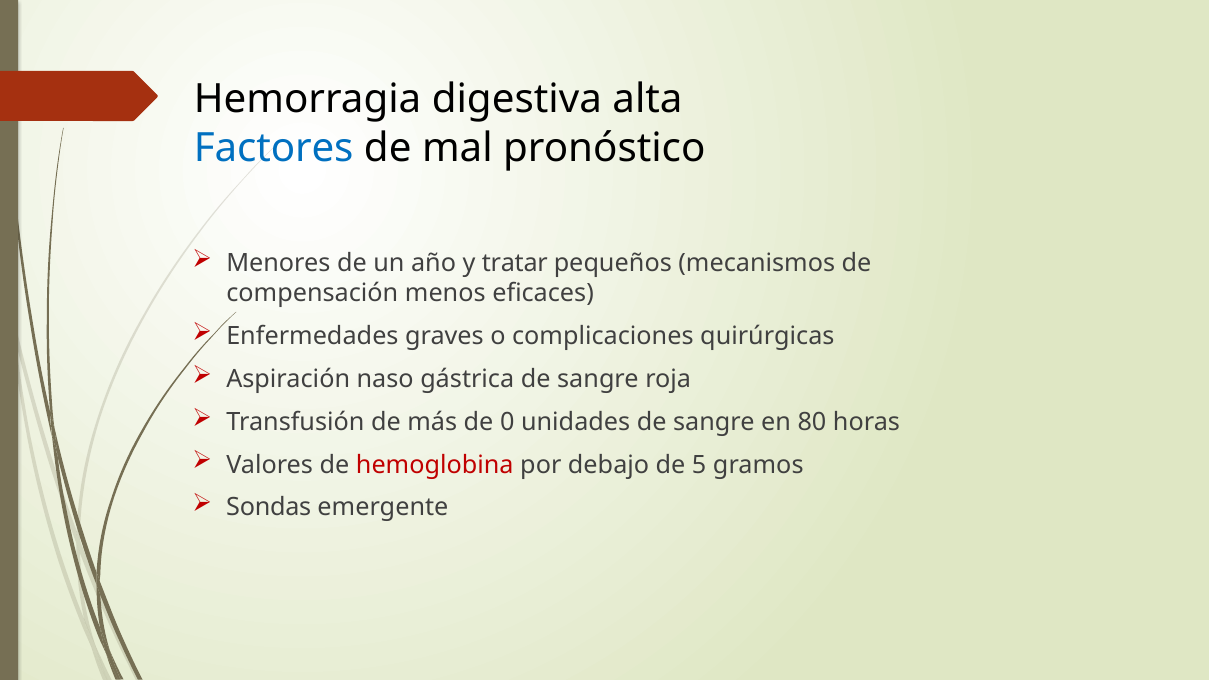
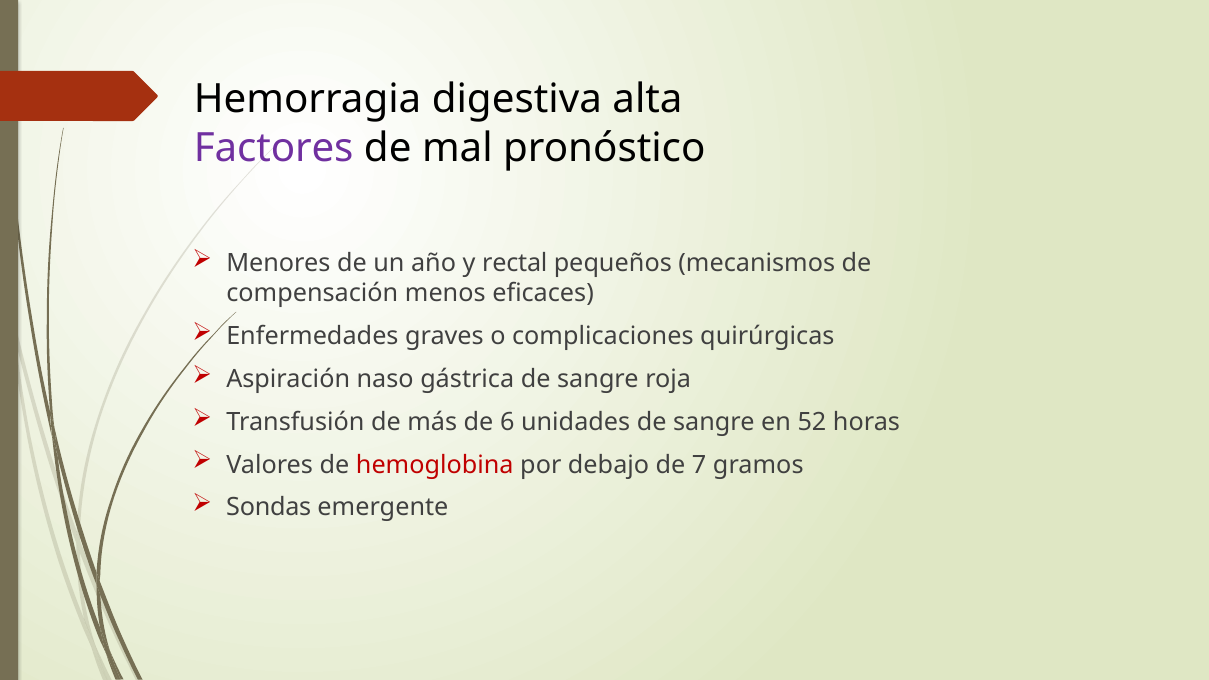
Factores colour: blue -> purple (274, 148)
tratar: tratar -> rectal (515, 263)
0: 0 -> 6 (507, 422)
80: 80 -> 52 (812, 422)
5: 5 -> 7 (699, 465)
